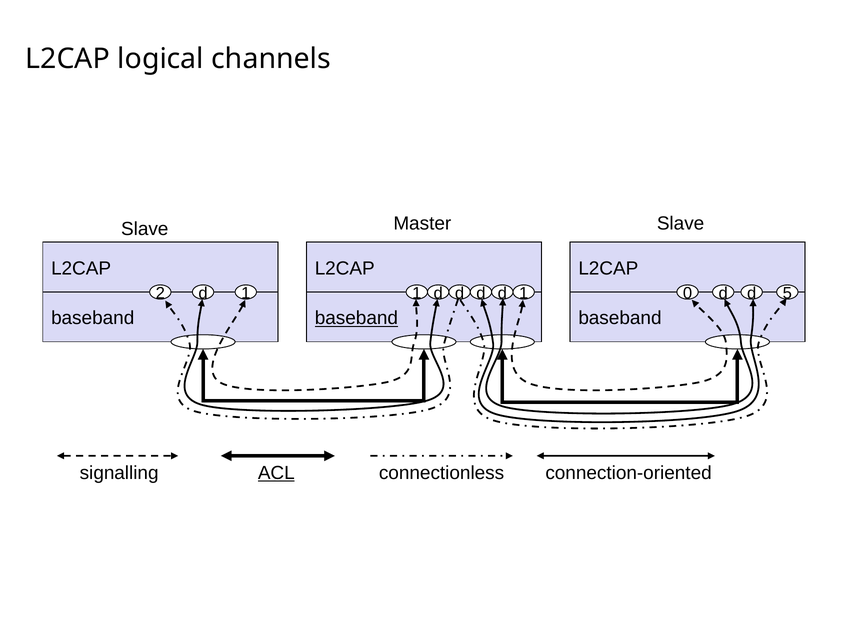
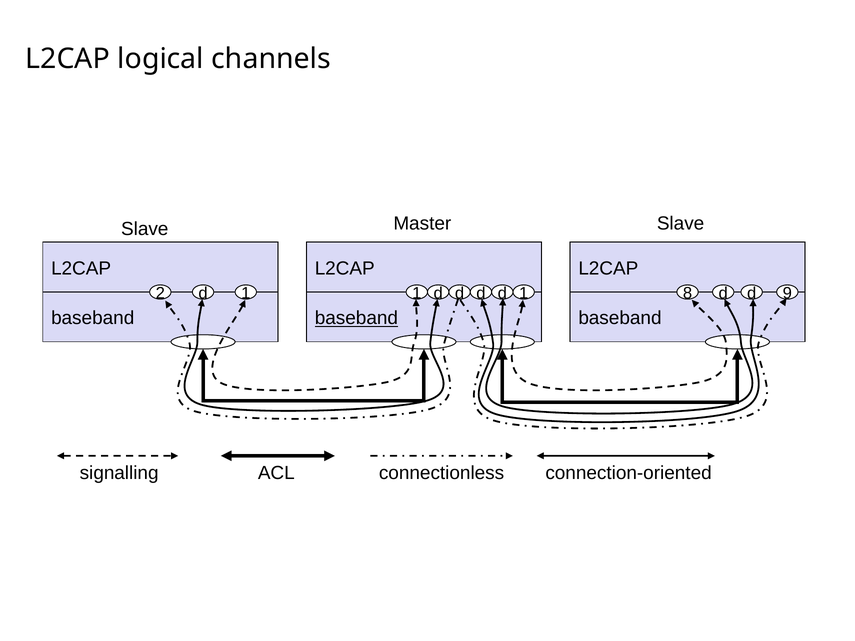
0: 0 -> 8 (688, 293)
5: 5 -> 9 (787, 293)
ACL underline: present -> none (276, 473)
